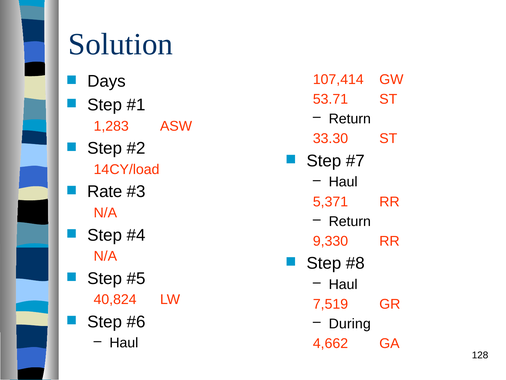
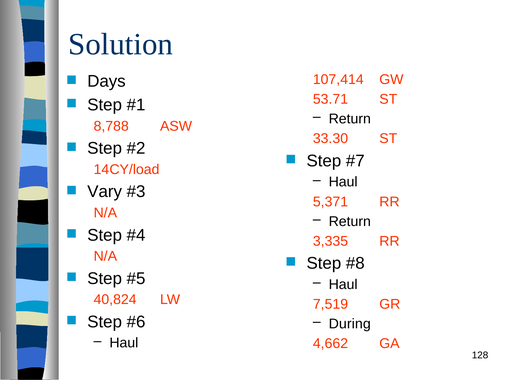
1,283: 1,283 -> 8,788 (111, 126)
Rate: Rate -> Vary (105, 191)
9,330: 9,330 -> 3,335 (330, 241)
